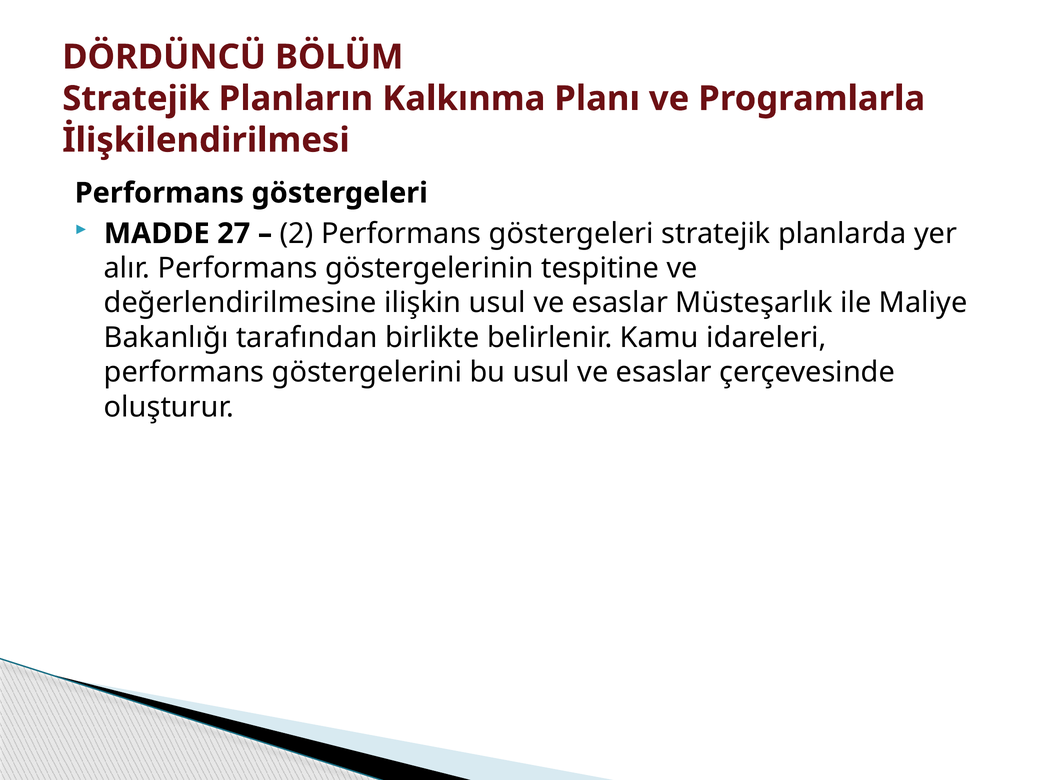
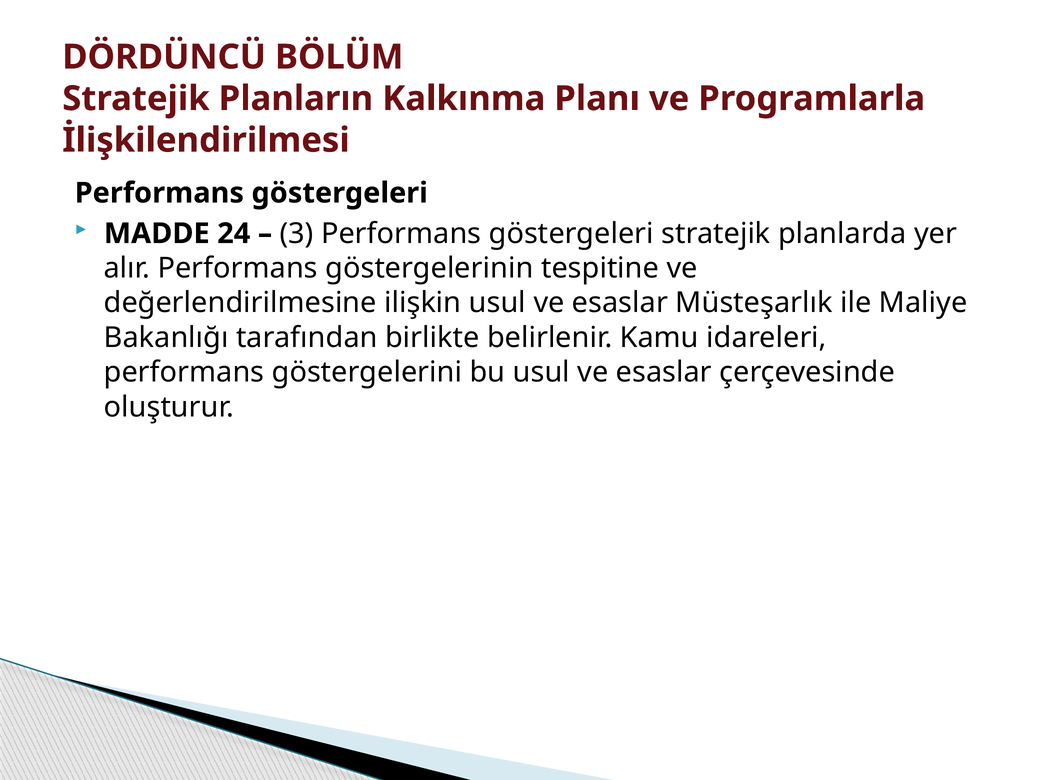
27: 27 -> 24 (234, 234)
2: 2 -> 3 (297, 234)
